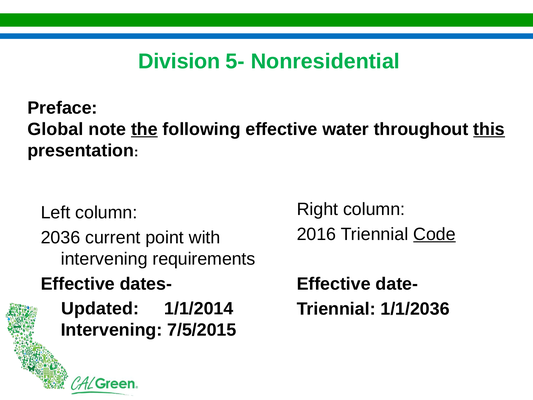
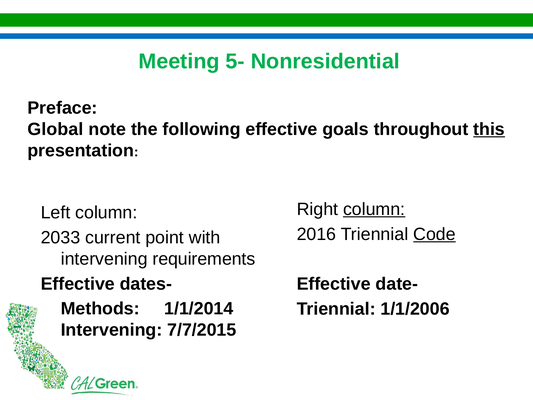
Division: Division -> Meeting (179, 61)
the underline: present -> none (144, 129)
water: water -> goals (346, 129)
column underline: none -> present (374, 209)
2036: 2036 -> 2033 (61, 237)
Updated: Updated -> Methods (100, 309)
1/1/2036: 1/1/2036 -> 1/1/2006 (415, 309)
7/5/2015: 7/5/2015 -> 7/7/2015 (202, 330)
